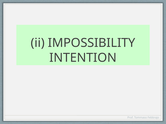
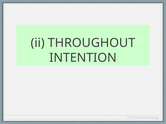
IMPOSSIBILITY: IMPOSSIBILITY -> THROUGHOUT (92, 43)
